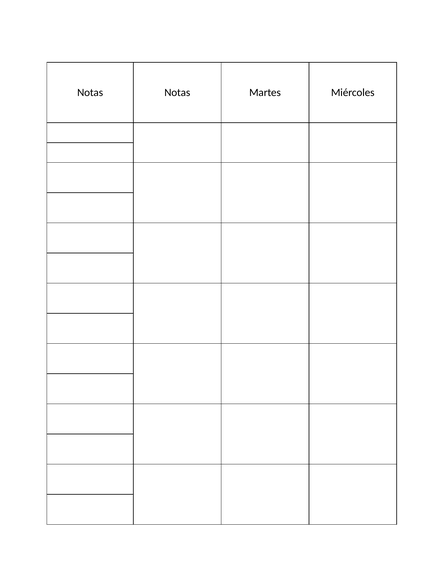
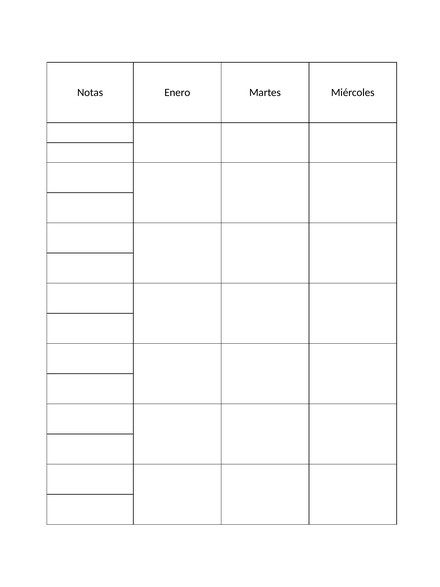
Notas Notas: Notas -> Enero (177, 93)
